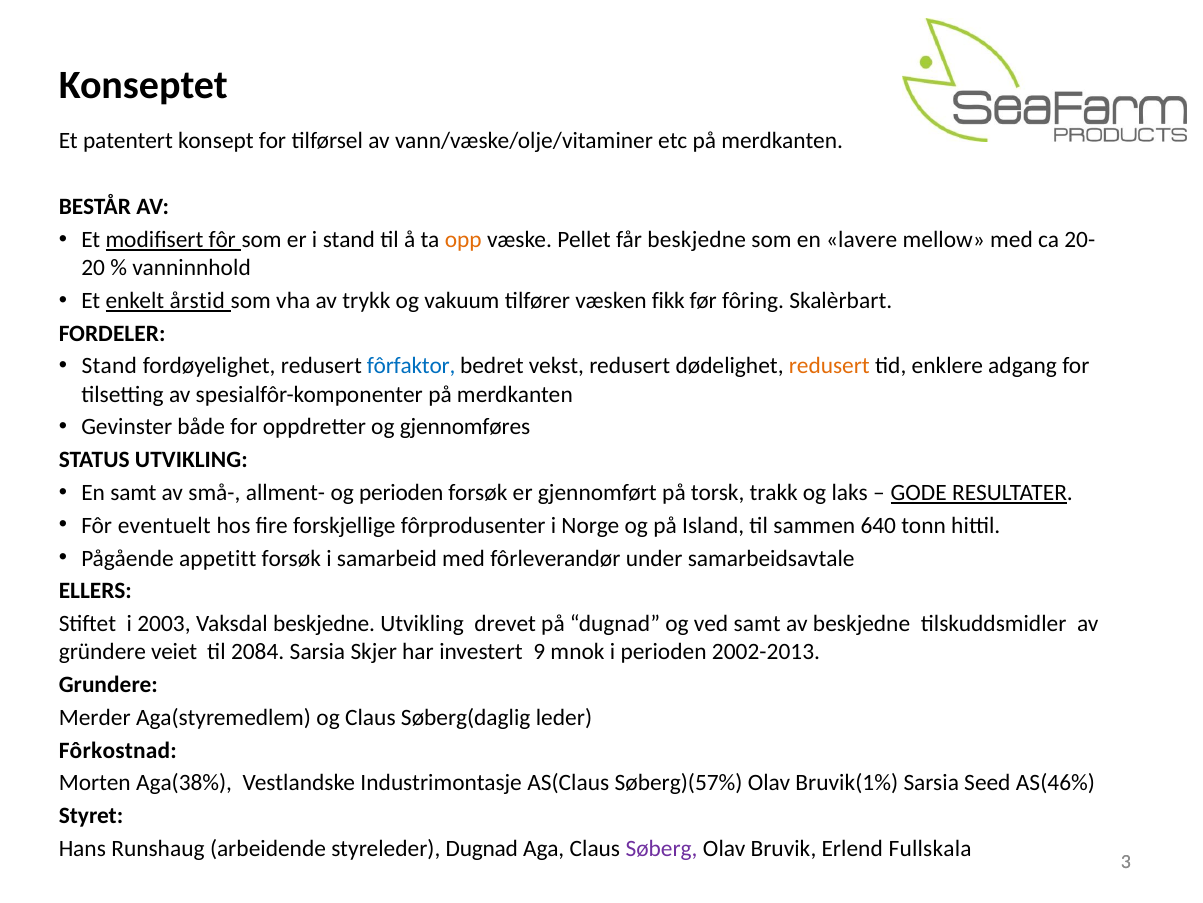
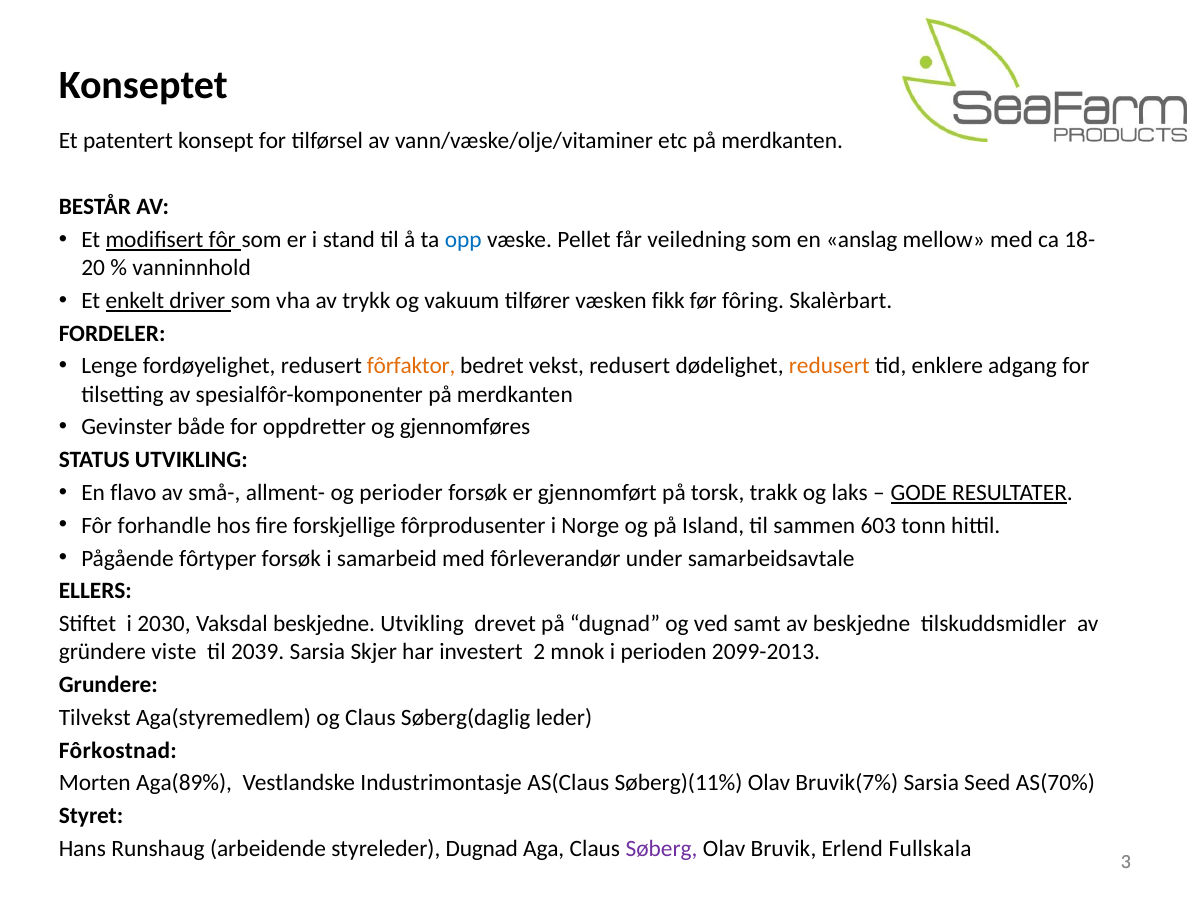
opp colour: orange -> blue (463, 239)
får beskjedne: beskjedne -> veiledning (697, 239)
lavere: lavere -> anslag (862, 239)
20-: 20- -> 18- (1080, 239)
årstid: årstid -> driver (197, 300)
Stand: Stand -> Lenge (109, 366)
fôrfaktor colour: blue -> orange (411, 366)
En samt: samt -> flavo (133, 492)
og perioden: perioden -> perioder (401, 492)
eventuelt: eventuelt -> forhandle (164, 525)
640: 640 -> 603 (878, 525)
appetitt: appetitt -> fôrtyper (218, 558)
2003: 2003 -> 2030 (164, 623)
veiet: veiet -> viste (174, 651)
2084: 2084 -> 2039 (258, 651)
9: 9 -> 2 (539, 651)
2002-2013: 2002-2013 -> 2099-2013 (766, 651)
Merder: Merder -> Tilvekst (95, 717)
Aga(38%: Aga(38% -> Aga(89% (184, 783)
Søberg)(57%: Søberg)(57% -> Søberg)(11% (679, 783)
Bruvik(1%: Bruvik(1% -> Bruvik(7% (847, 783)
AS(46%: AS(46% -> AS(70% (1055, 783)
